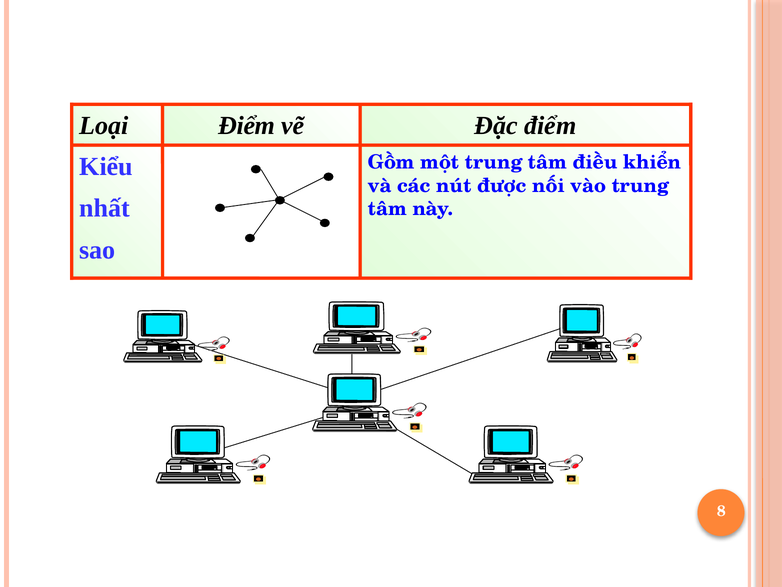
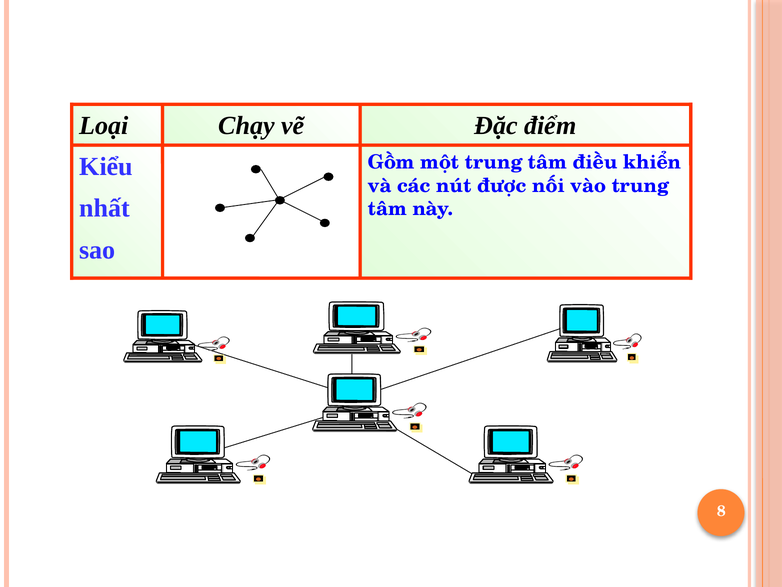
Điểm: Điểm -> Chạy (246, 126)
